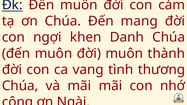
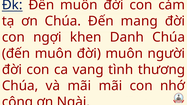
thành: thành -> người (166, 54)
